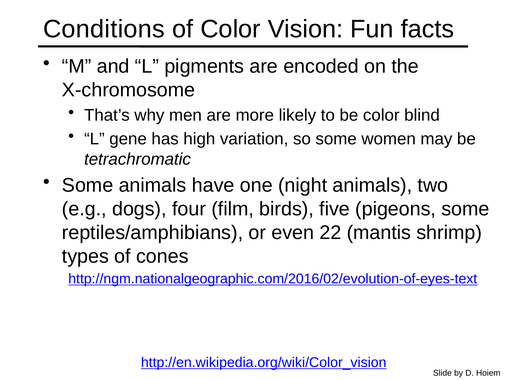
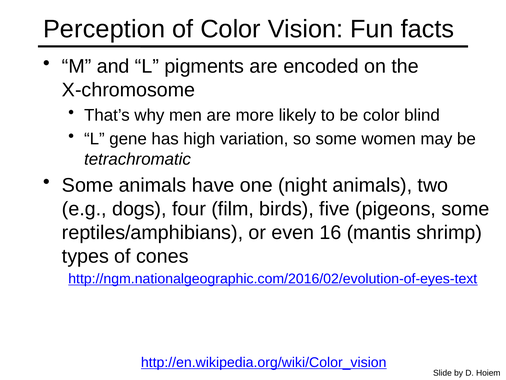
Conditions: Conditions -> Perception (104, 29)
22: 22 -> 16 (330, 232)
